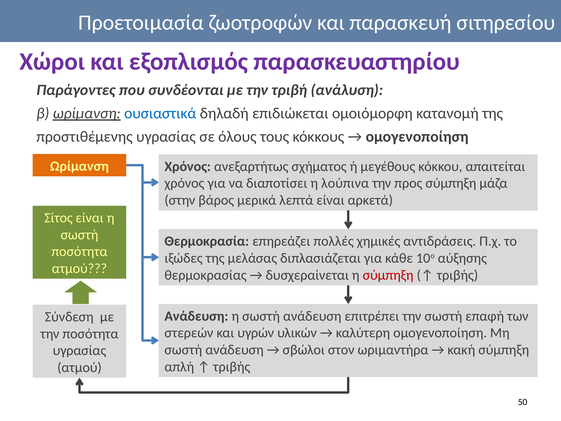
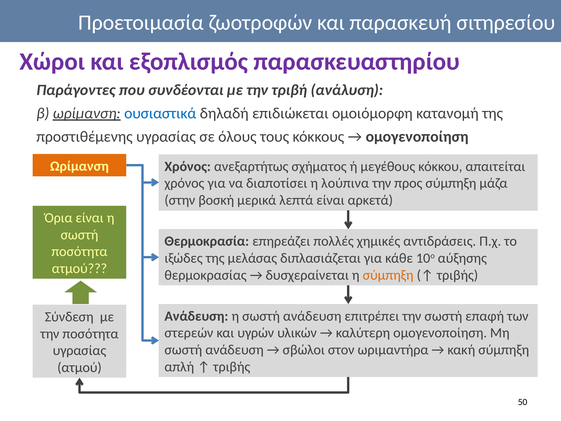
βάρος: βάρος -> βοσκή (216, 200)
Σίτος: Σίτος -> Όρια (58, 218)
σύμπηξη colour: red -> orange (388, 275)
